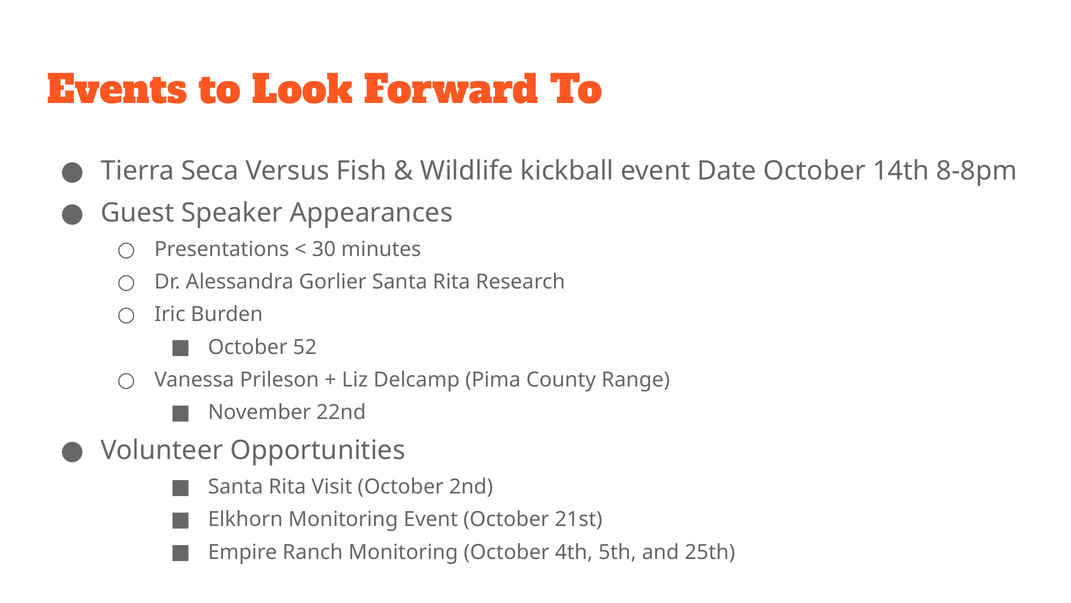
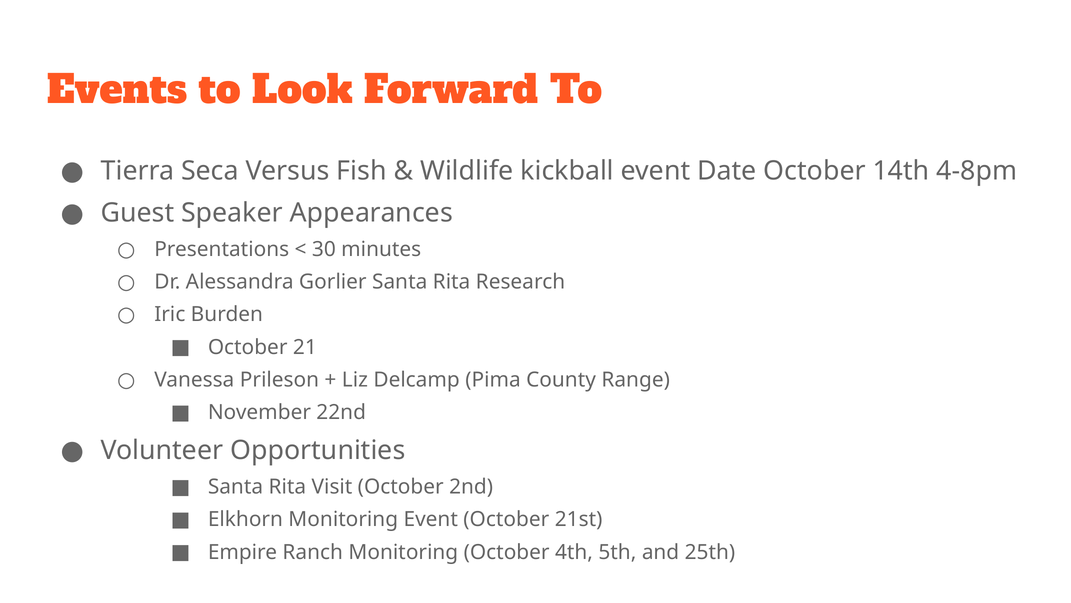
8-8pm: 8-8pm -> 4-8pm (977, 171)
52: 52 -> 21 (305, 347)
